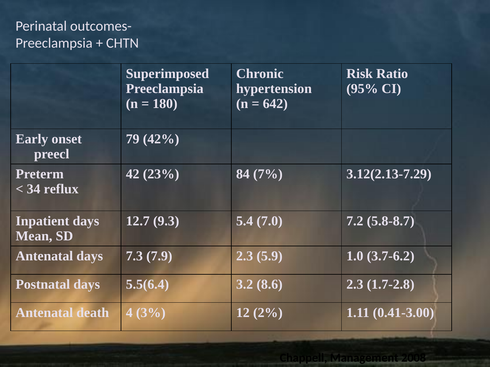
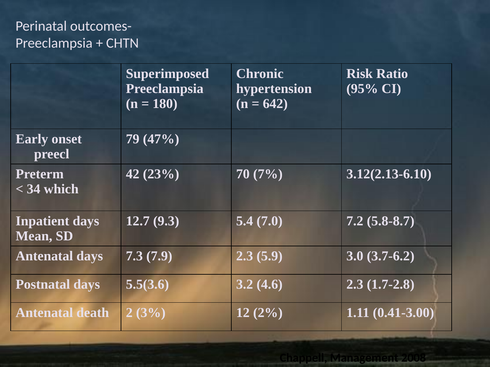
42%: 42% -> 47% (161, 139)
84: 84 -> 70 (243, 174)
3.12(2.13-7.29: 3.12(2.13-7.29 -> 3.12(2.13-6.10 (389, 174)
reflux: reflux -> which (61, 189)
1.0: 1.0 -> 3.0 (355, 256)
5.5(6.4: 5.5(6.4 -> 5.5(3.6 (147, 285)
8.6: 8.6 -> 4.6 (270, 285)
4: 4 -> 2 (129, 313)
